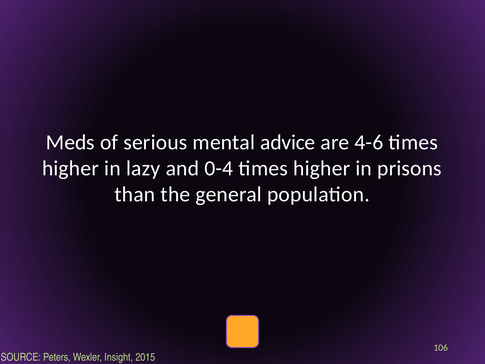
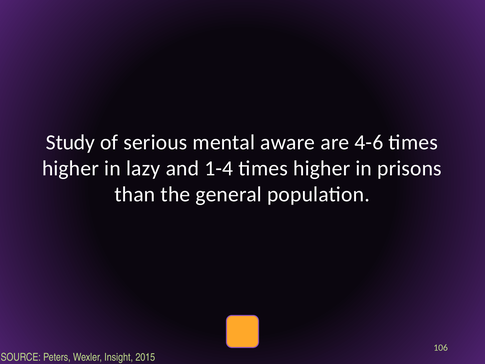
Meds: Meds -> Study (70, 142)
advice: advice -> aware (288, 142)
0-4: 0-4 -> 1-4 (219, 168)
